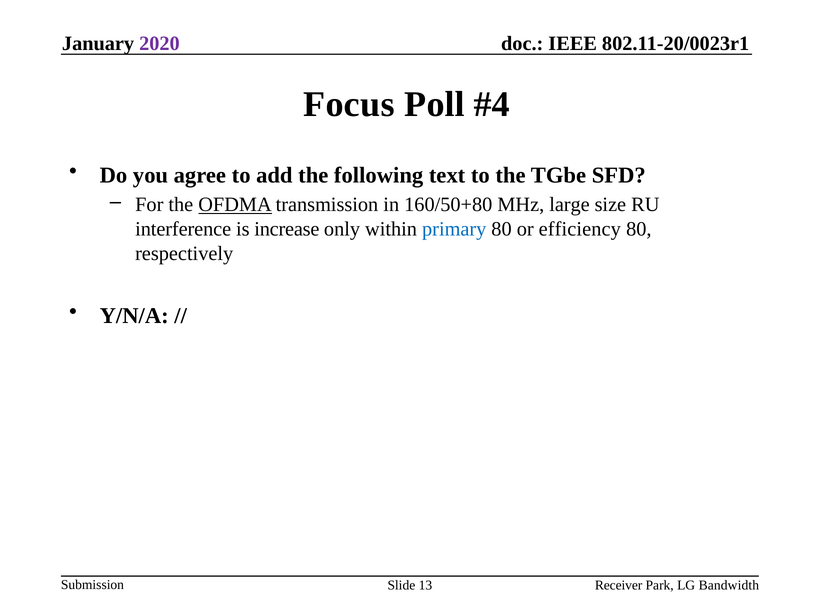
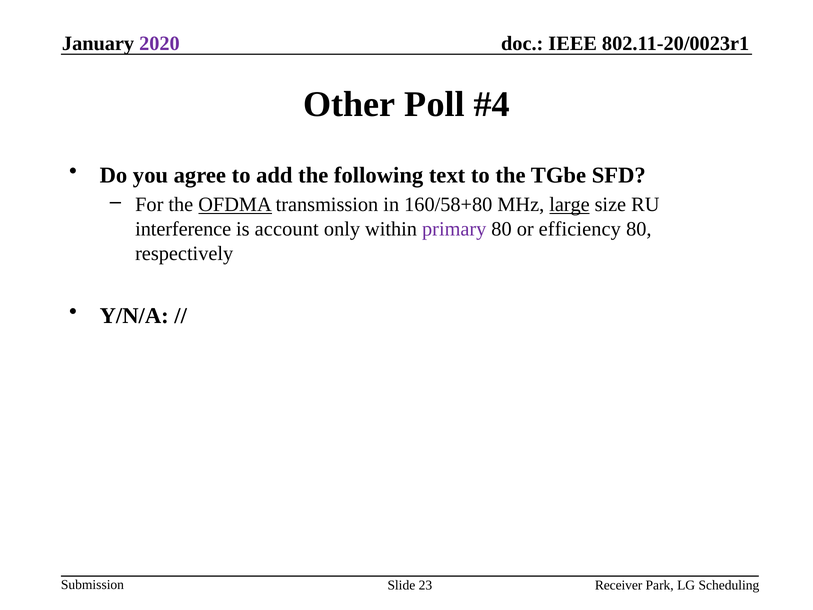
Focus: Focus -> Other (349, 104)
160/50+80: 160/50+80 -> 160/58+80 (448, 205)
large underline: none -> present (569, 205)
increase: increase -> account (287, 229)
primary colour: blue -> purple (454, 229)
13: 13 -> 23 (425, 585)
Bandwidth: Bandwidth -> Scheduling (729, 585)
